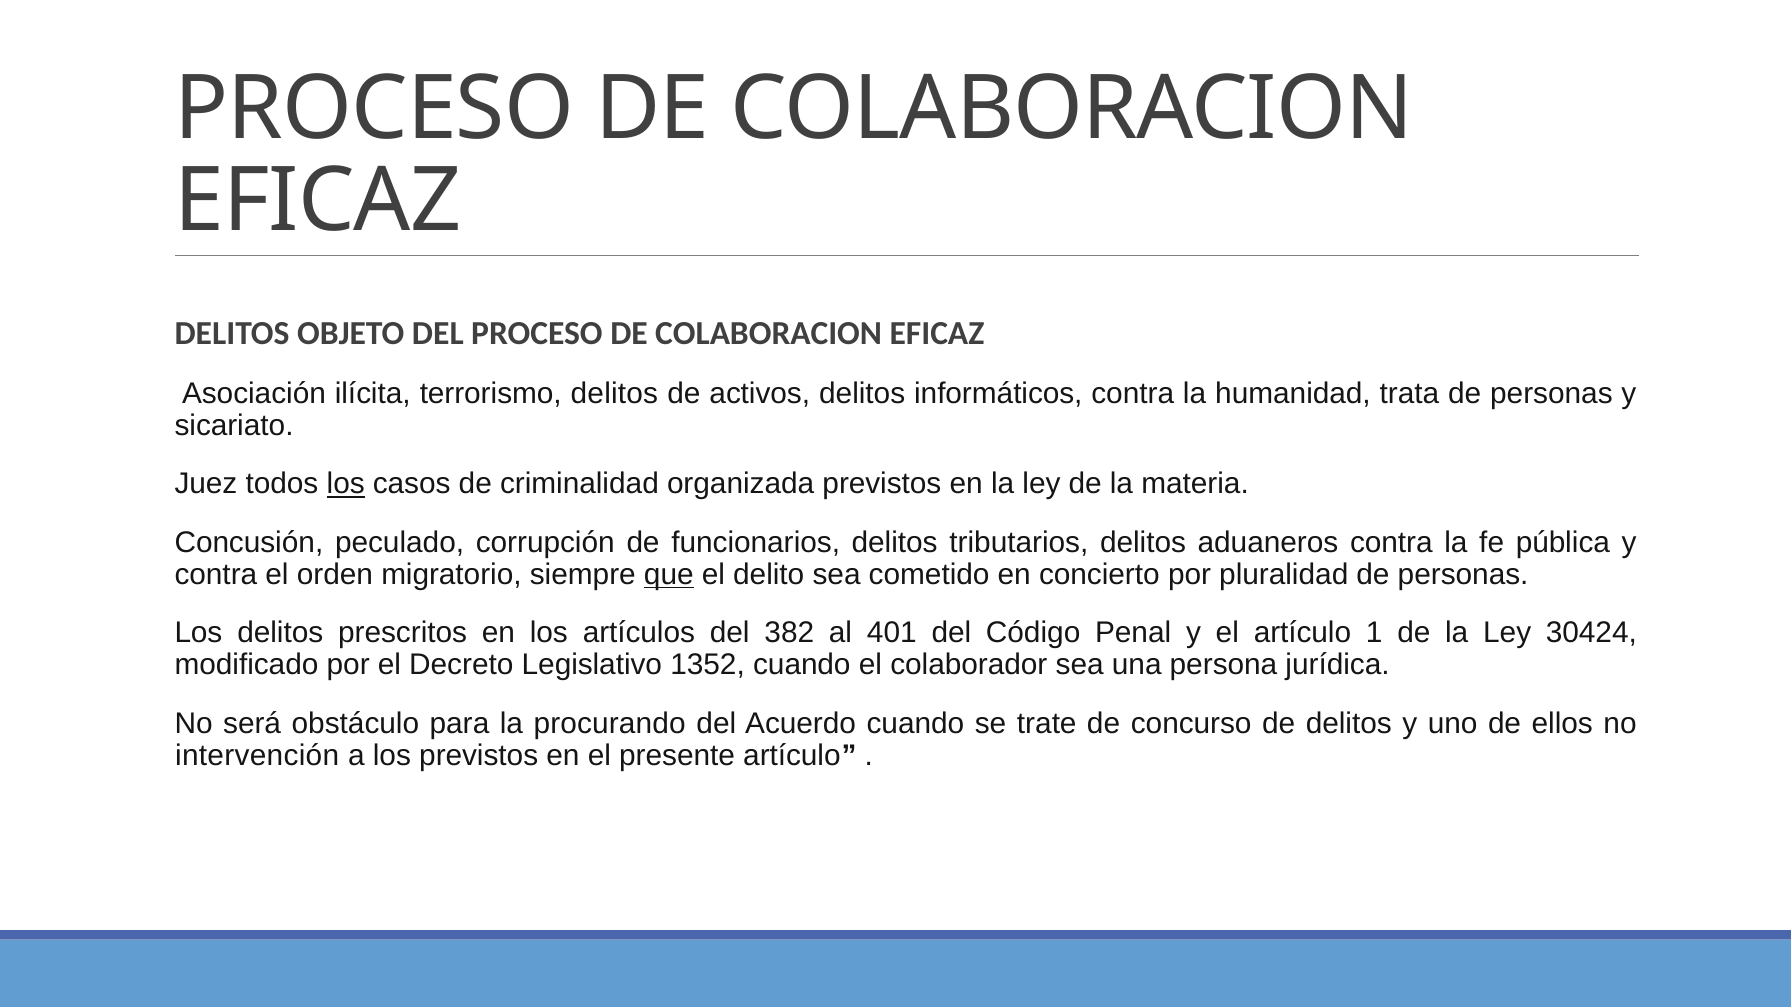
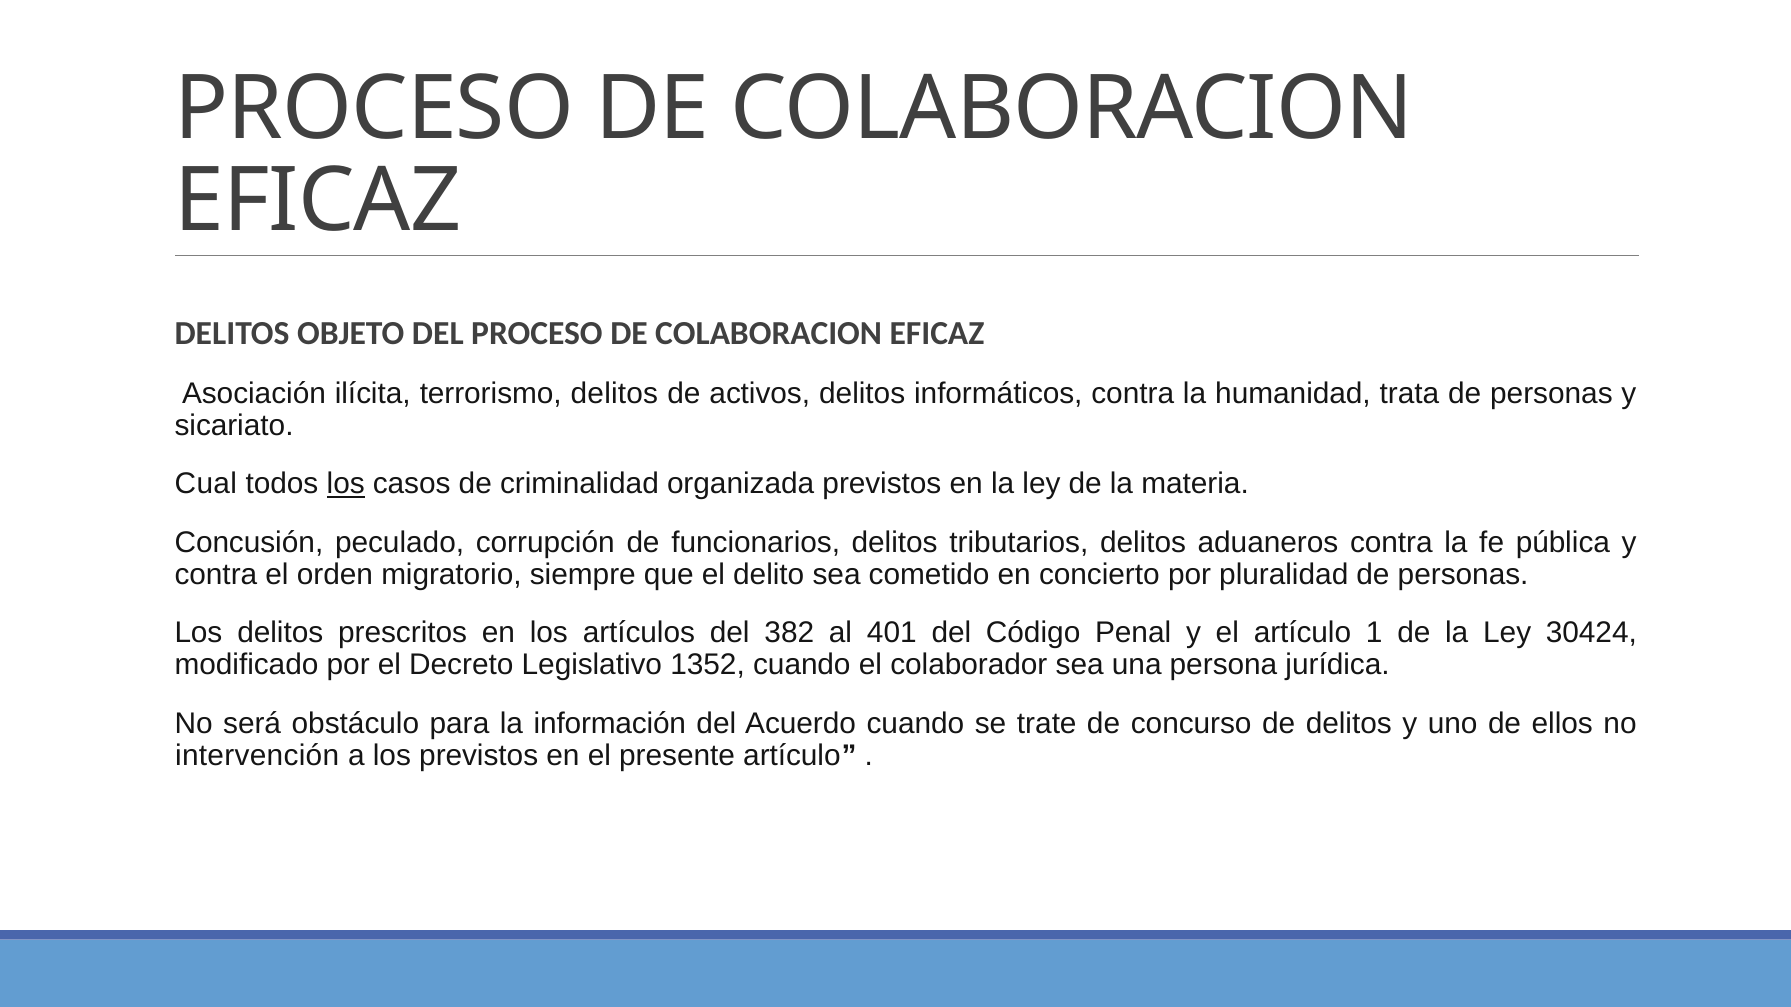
Juez: Juez -> Cual (206, 484)
que underline: present -> none (669, 575)
procurando: procurando -> información (610, 724)
